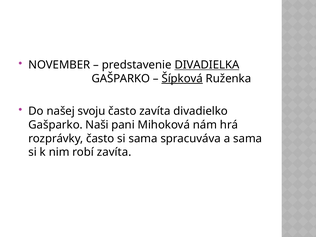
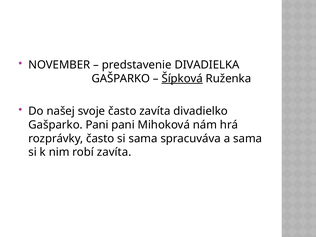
DIVADIELKA underline: present -> none (207, 65)
svoju: svoju -> svoje (91, 111)
Gašparko Naši: Naši -> Pani (97, 125)
